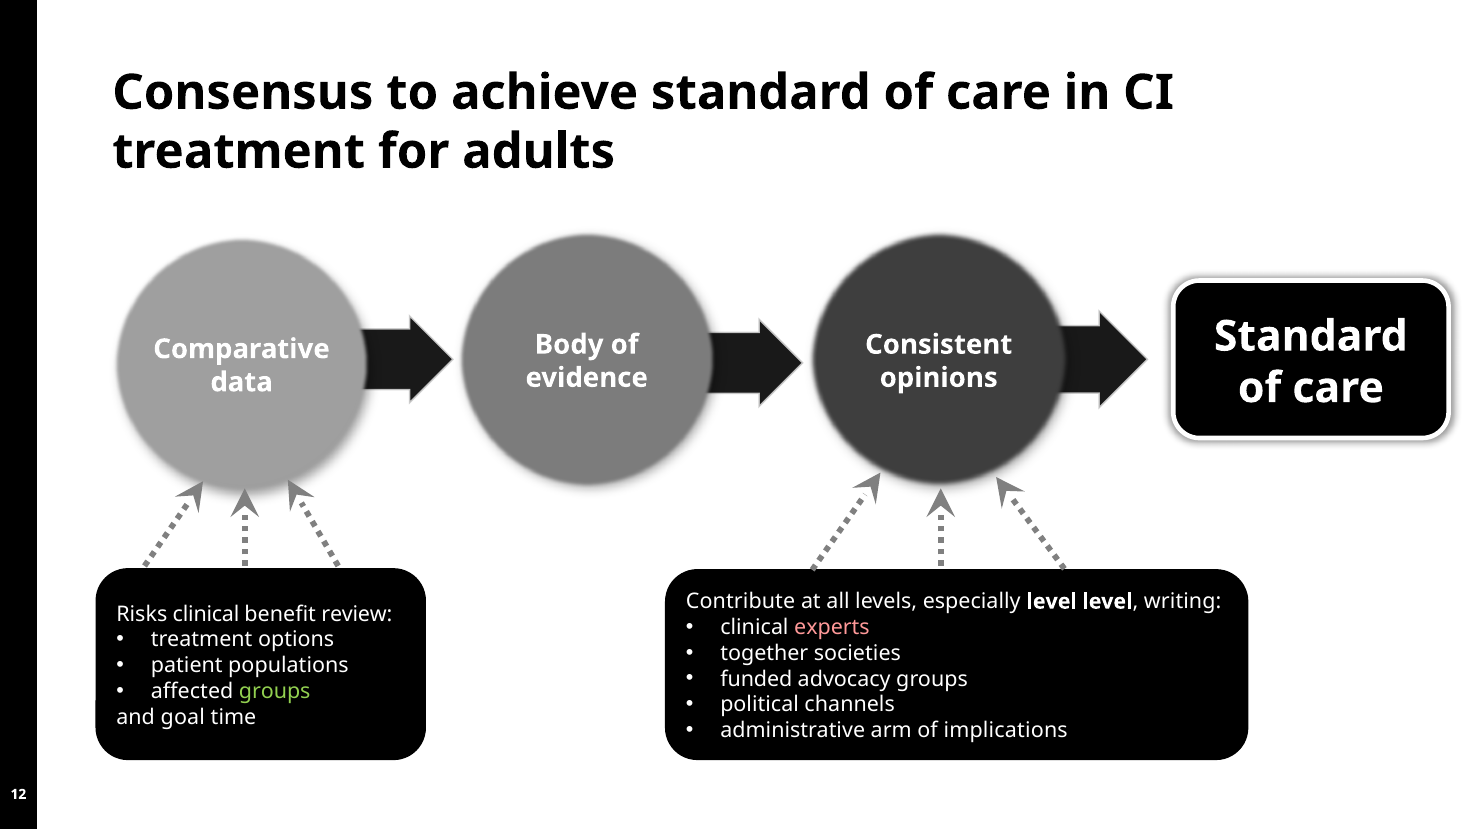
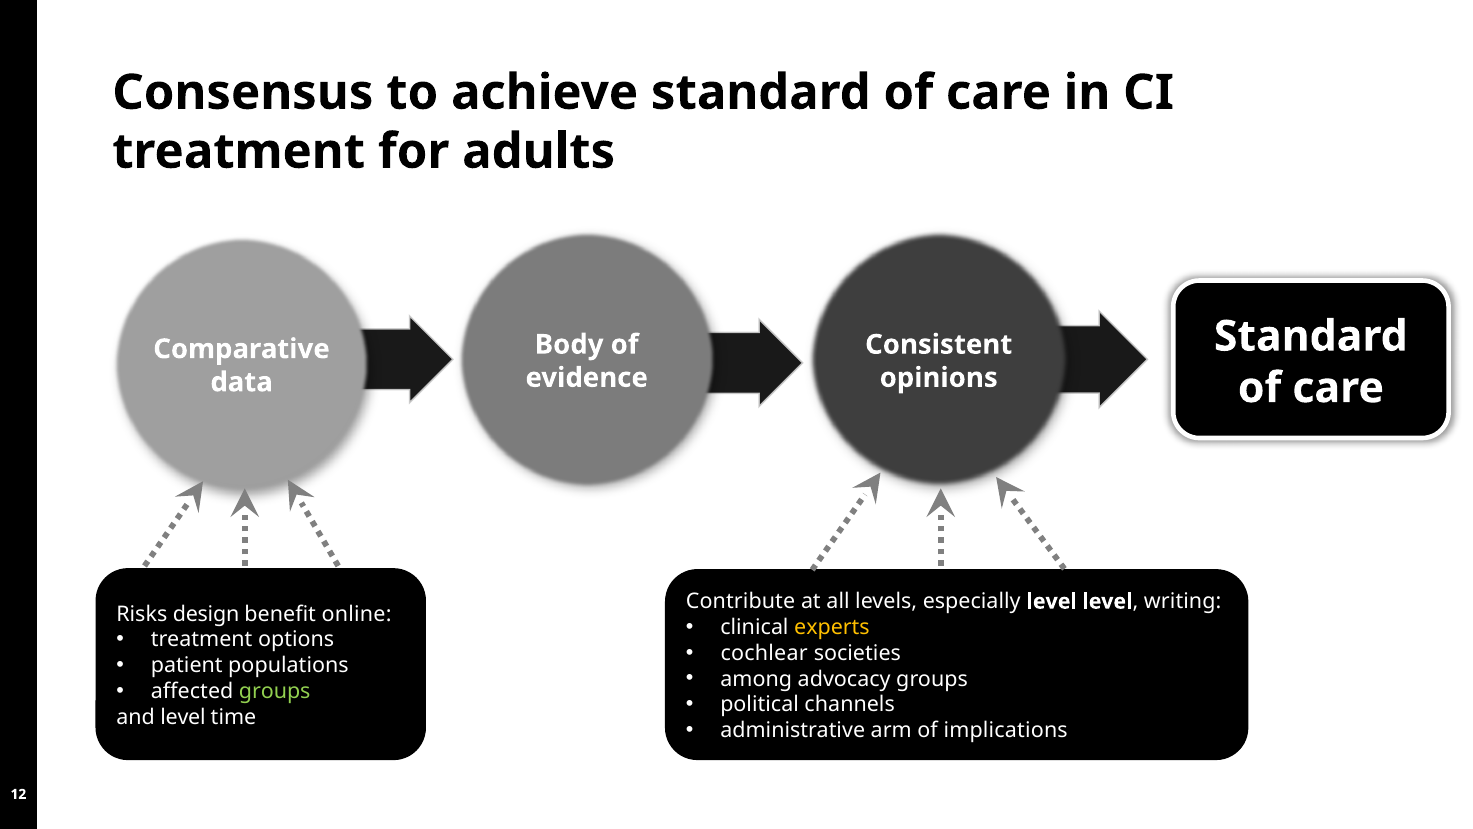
Risks clinical: clinical -> design (206, 614)
review: review -> online (357, 614)
experts colour: pink -> yellow (832, 627)
together: together -> cochlear (764, 653)
funded: funded -> among (756, 679)
and goal: goal -> level (183, 717)
